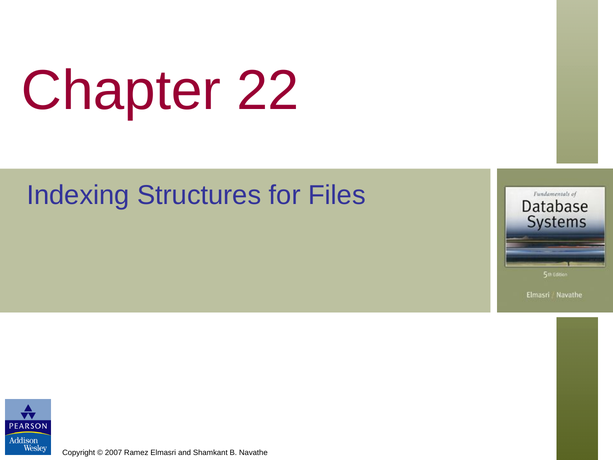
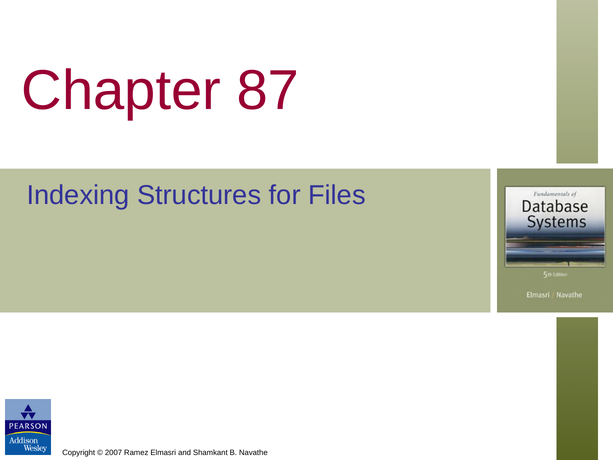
22: 22 -> 87 (268, 91)
